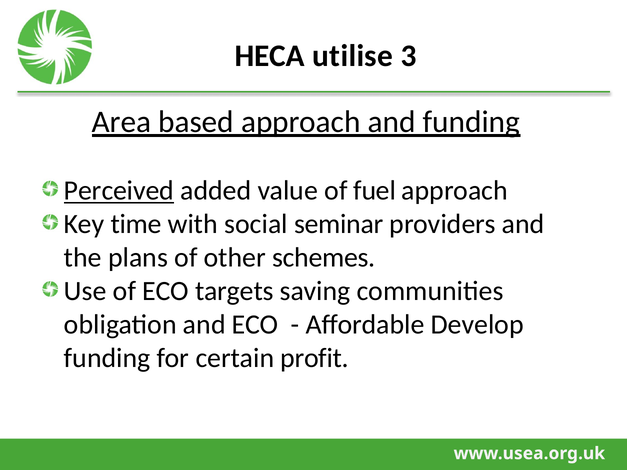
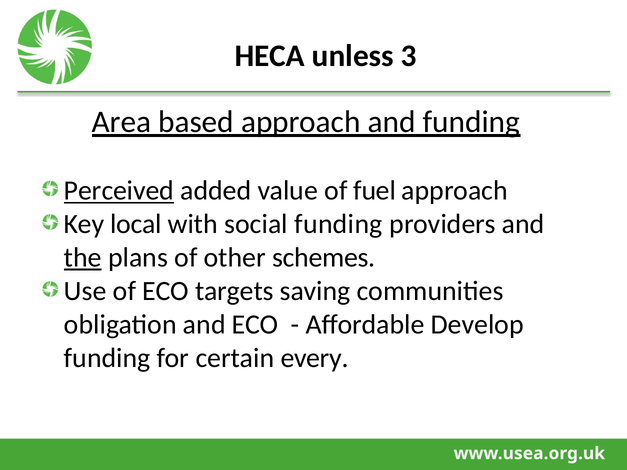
utilise: utilise -> unless (353, 56)
time: time -> local (136, 224)
social seminar: seminar -> funding (338, 224)
the underline: none -> present (83, 258)
profit: profit -> every (315, 358)
